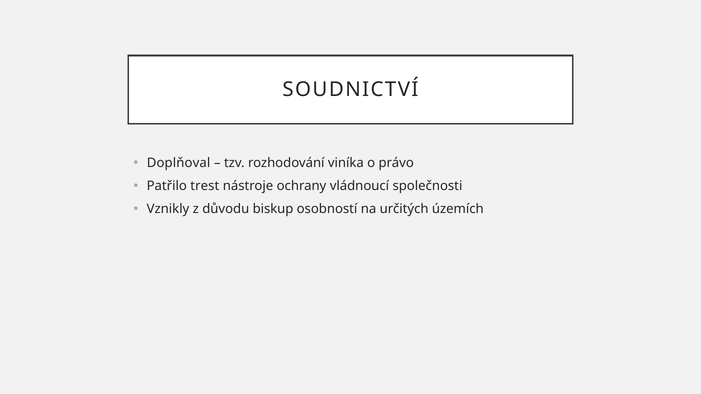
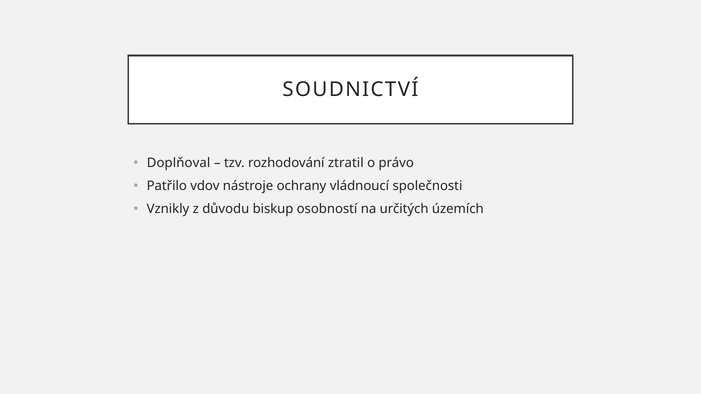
viníka: viníka -> ztratil (346, 163)
trest: trest -> vdov (205, 186)
